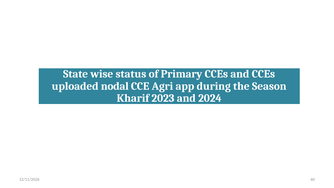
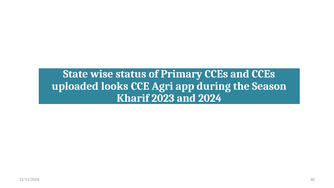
nodal: nodal -> looks (115, 86)
